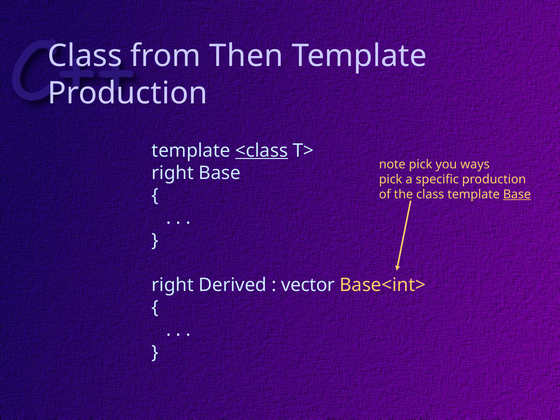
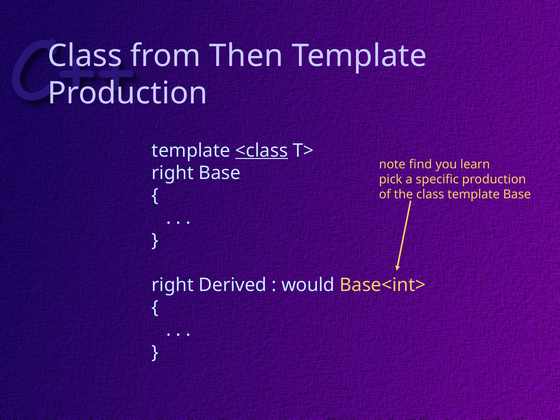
note pick: pick -> find (421, 164)
ways: ways -> learn (475, 164)
Base underline: present -> none (517, 194)
vector: vector -> would (308, 285)
